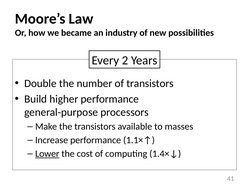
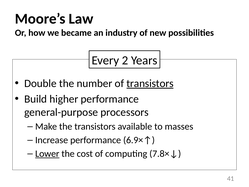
transistors underline: none -> present (150, 83)
1.1×↑: 1.1×↑ -> 6.9×↑ (139, 140)
1.4×↓: 1.4×↓ -> 7.8×↓ (165, 154)
